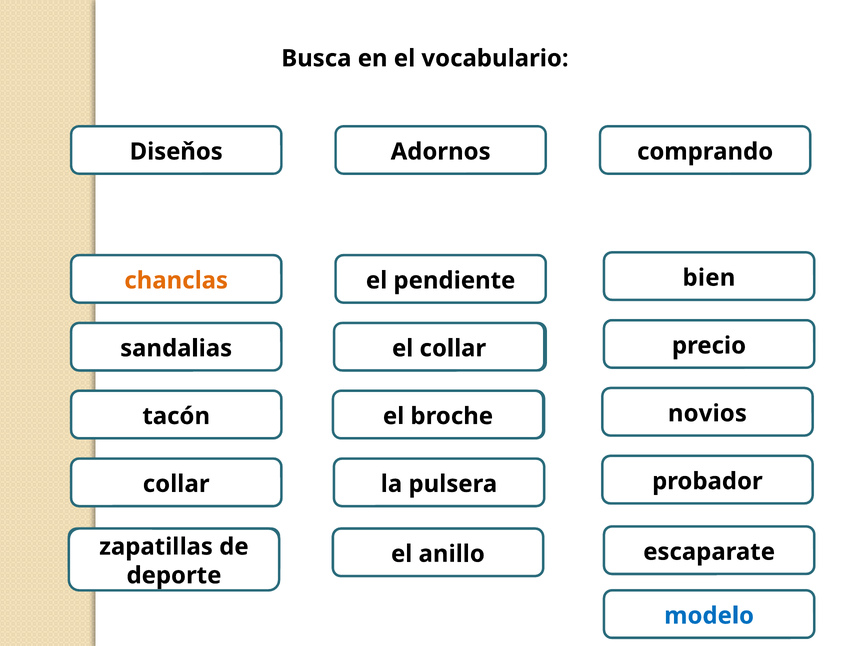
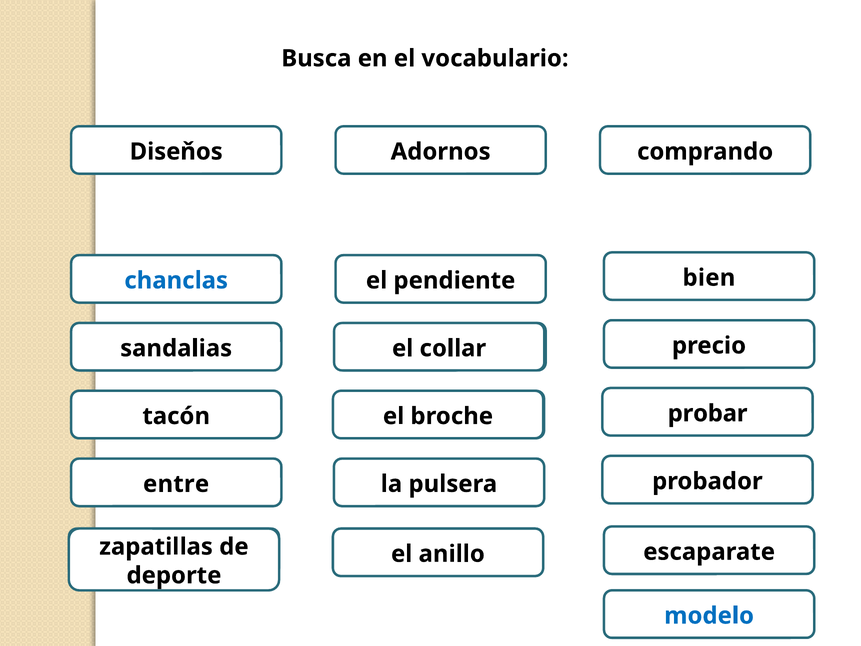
chanclas colour: orange -> blue (176, 280)
novios: novios -> probar (708, 413)
collar: collar -> entre (176, 484)
